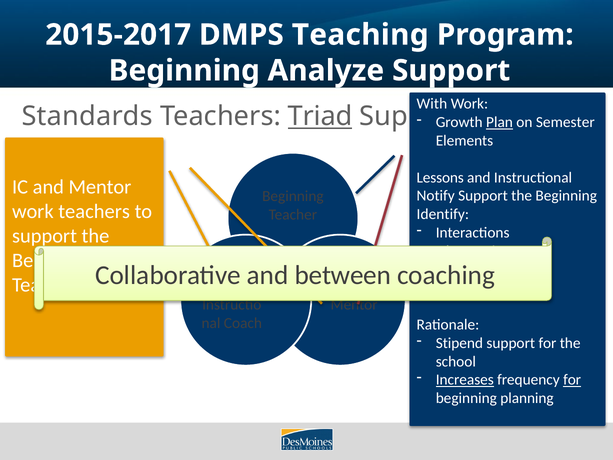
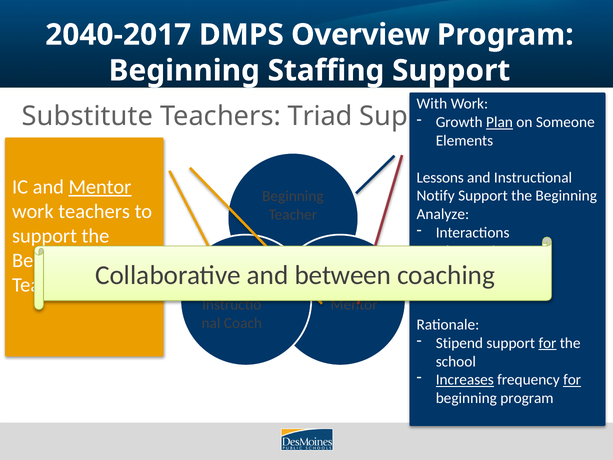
2015-2017: 2015-2017 -> 2040-2017 (118, 35)
Teaching: Teaching -> Overview (360, 35)
Analyze: Analyze -> Staffing (326, 71)
Standards: Standards -> Substitute (87, 116)
Triad underline: present -> none (320, 116)
Semester: Semester -> Someone (565, 122)
Mentor underline: none -> present (100, 187)
Identify: Identify -> Analyze (443, 214)
for underline: none -> present (547, 343)
beginning planning: planning -> program (527, 398)
